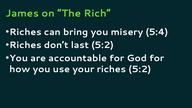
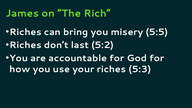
5:4: 5:4 -> 5:5 (157, 32)
riches 5:2: 5:2 -> 5:3 (140, 69)
